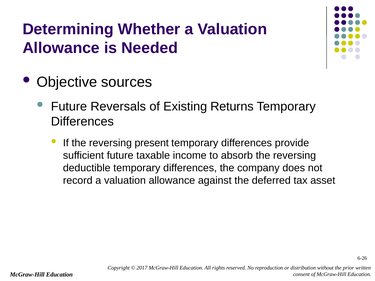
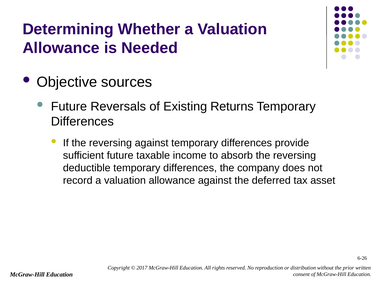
reversing present: present -> against (152, 143)
